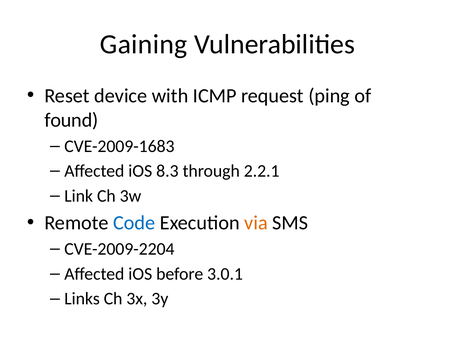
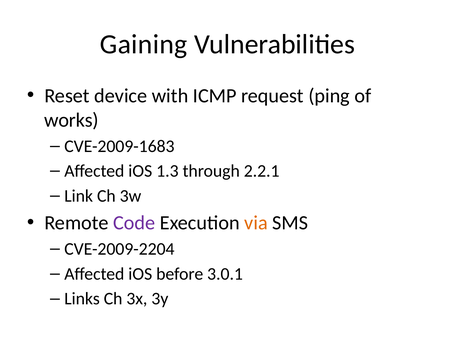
found: found -> works (71, 120)
8.3: 8.3 -> 1.3 (167, 171)
Code colour: blue -> purple (134, 222)
